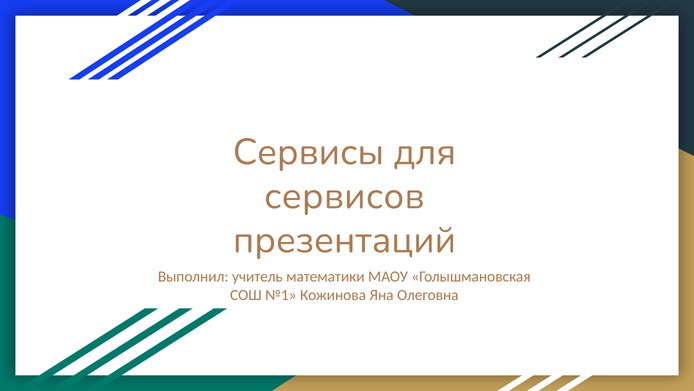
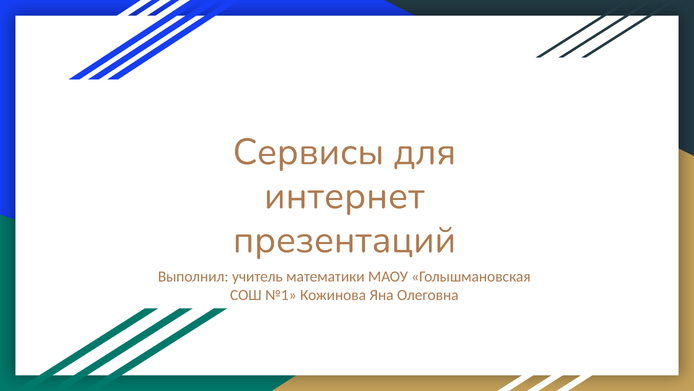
сервисов: сервисов -> интернет (344, 196)
